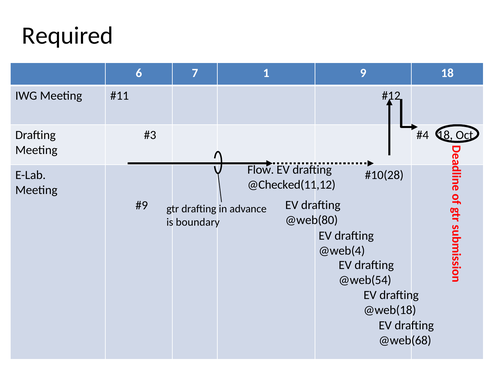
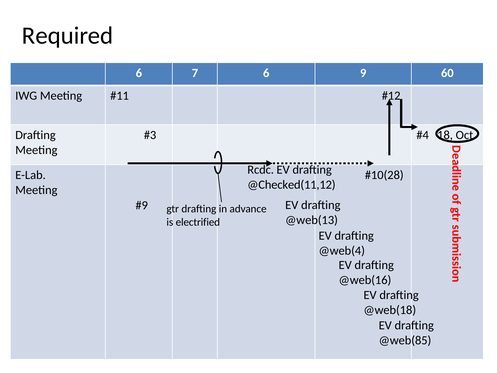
7 1: 1 -> 6 (266, 73)
9 18: 18 -> 60 (447, 73)
Flow: Flow -> Rcdc (261, 170)
@web(80: @web(80 -> @web(13 (312, 220)
boundary: boundary -> electrified (198, 222)
@web(54: @web(54 -> @web(16 (365, 280)
@web(68: @web(68 -> @web(85 (405, 340)
